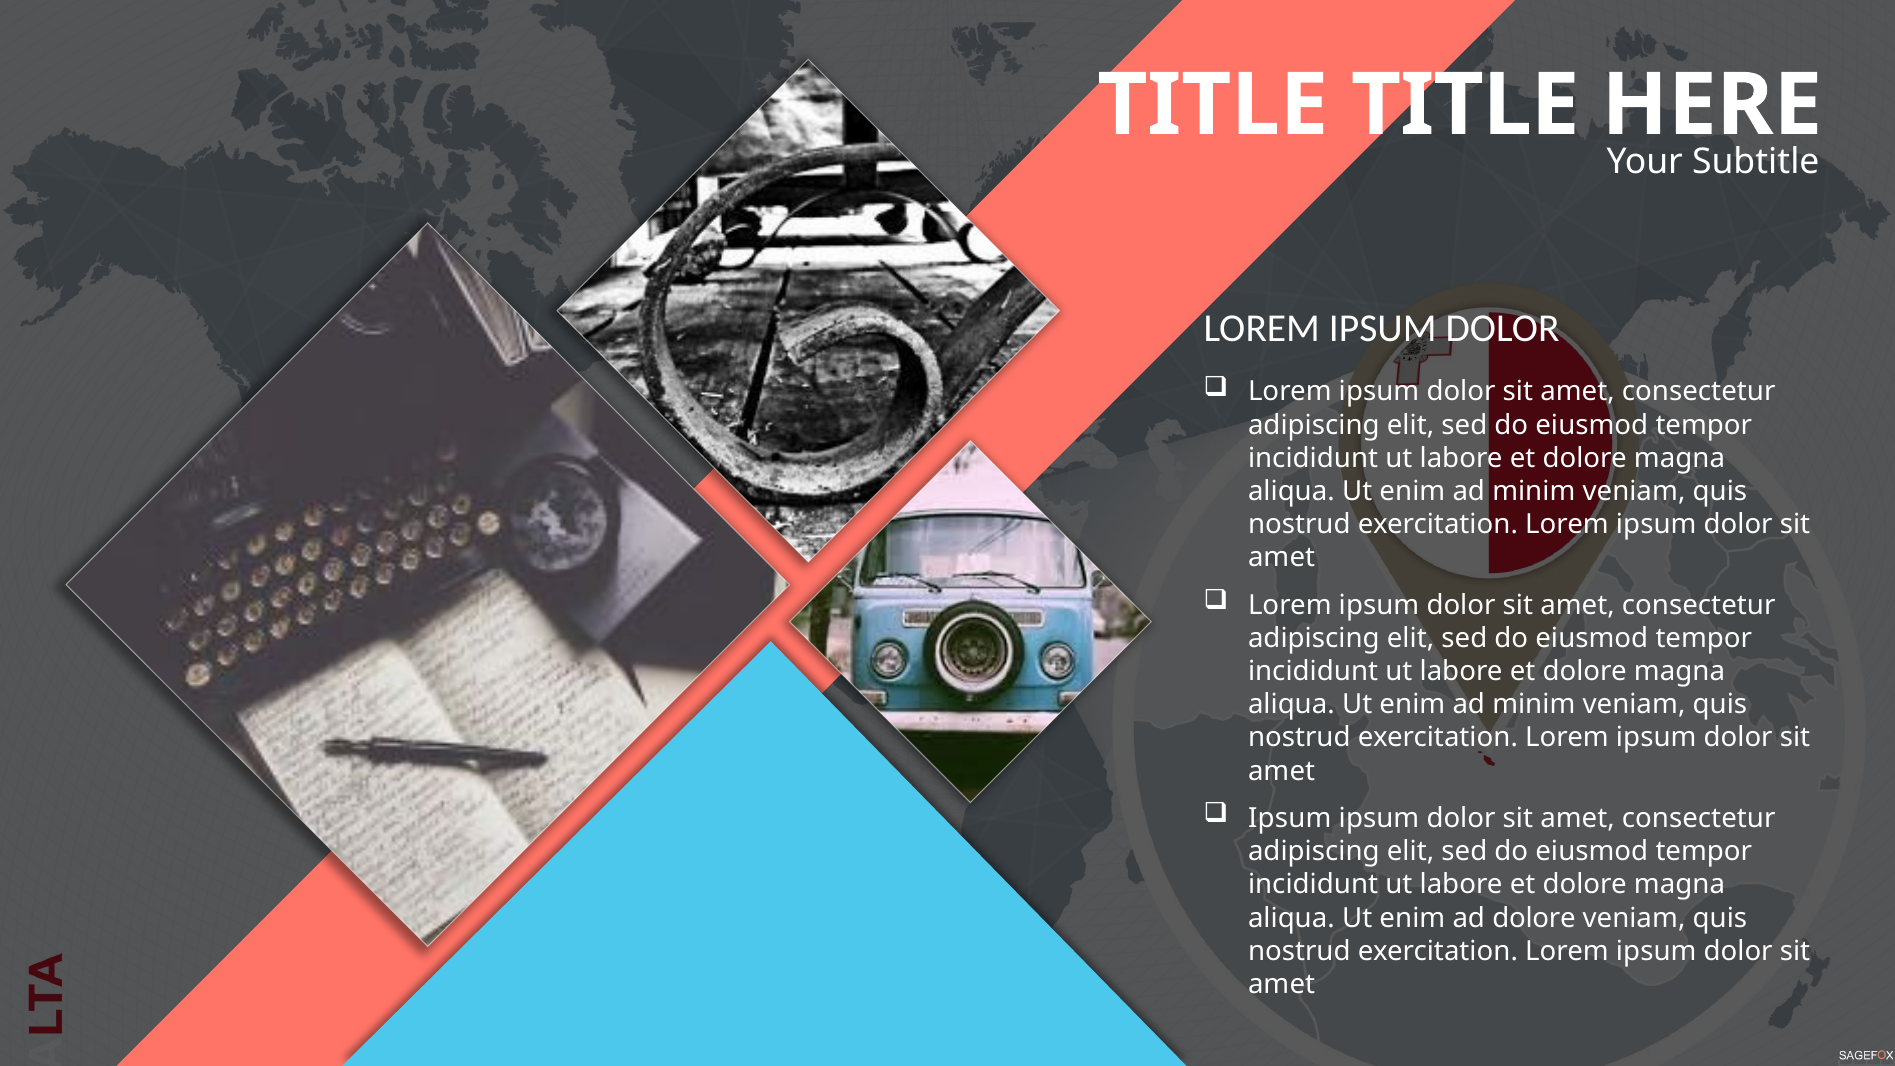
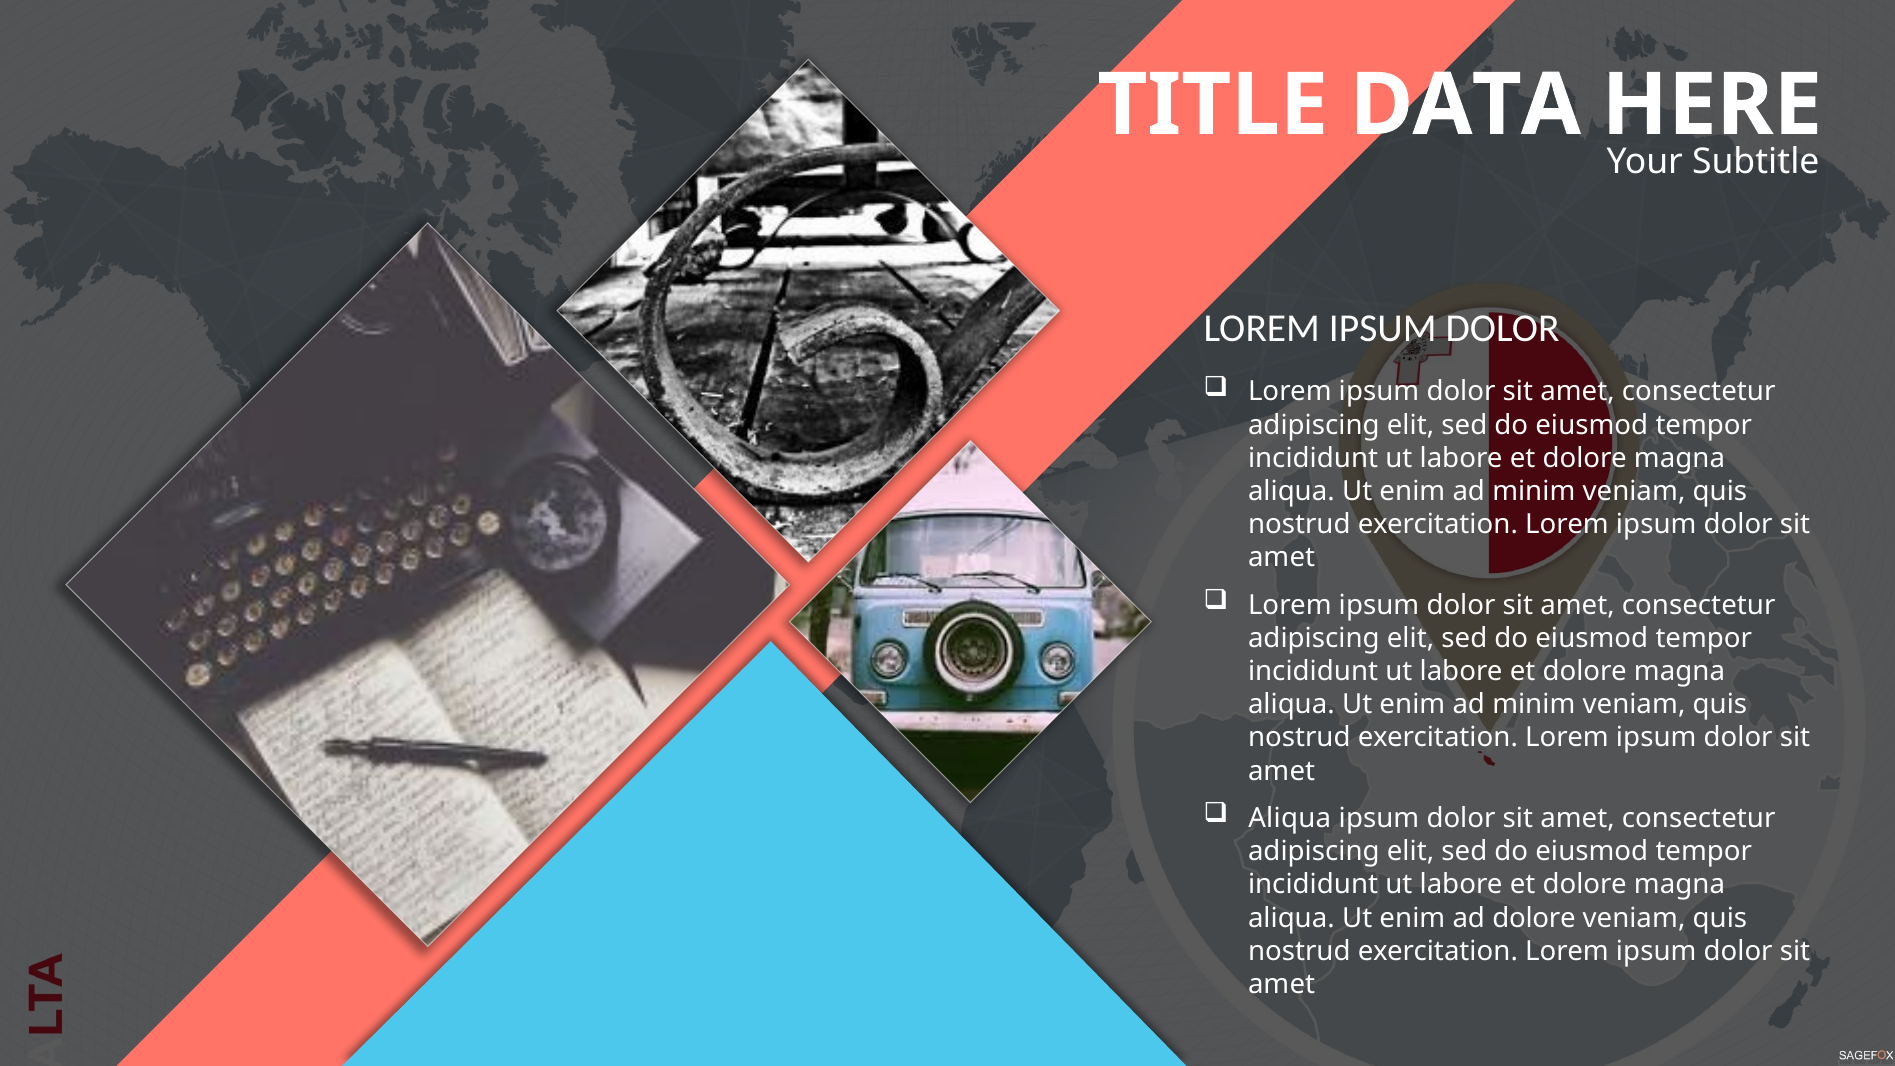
TITLE TITLE: TITLE -> DATA (1465, 105)
Ipsum: Ipsum -> Aliqua (1290, 818)
